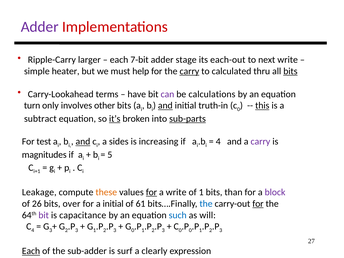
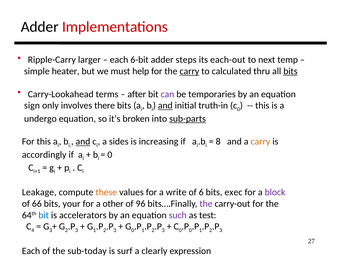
Adder colour: purple -> black (40, 27)
7-bit: 7-bit -> 6-bit (140, 60)
stage: stage -> steps (186, 60)
next write: write -> temp (288, 60)
have: have -> after (137, 94)
calculations: calculations -> temporaries (212, 94)
turn: turn -> sign (32, 106)
other: other -> there (105, 106)
this underline: present -> none (262, 106)
subtract: subtract -> undergo (40, 119)
it’s underline: present -> none (115, 119)
For test: test -> this (44, 142)
4: 4 -> 8 (218, 142)
carry colour: purple -> orange (260, 142)
magnitudes: magnitudes -> accordingly (44, 155)
5: 5 -> 0 (110, 155)
for underline: present -> none (151, 192)
of 1: 1 -> 6 (201, 192)
than: than -> exec (233, 192)
26: 26 -> 66 (37, 204)
over: over -> your (72, 204)
a initial: initial -> other (113, 204)
61: 61 -> 96 (141, 204)
the colour: blue -> purple (206, 204)
for underline: present -> none (258, 204)
bit colour: purple -> blue (44, 215)
capacitance: capacitance -> accelerators (83, 215)
such colour: blue -> purple (178, 215)
will: will -> test (208, 215)
Each underline: present -> none (31, 251)
sub-adder: sub-adder -> sub-today (87, 251)
